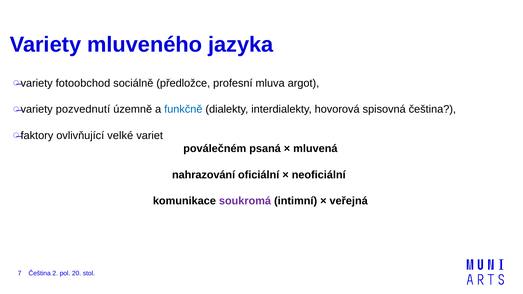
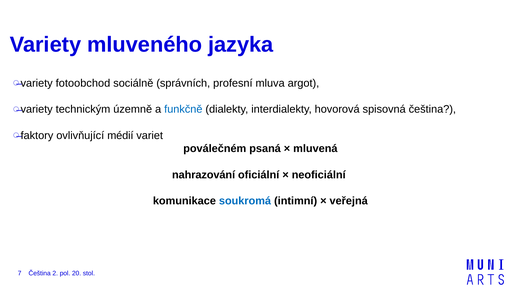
předložce: předložce -> správních (183, 83)
pozvednutí: pozvednutí -> technickým (83, 109)
velké: velké -> médií (120, 136)
soukromá colour: purple -> blue (245, 201)
